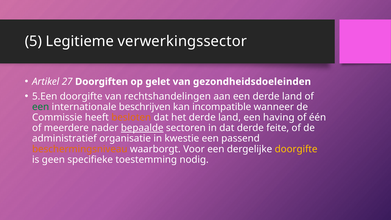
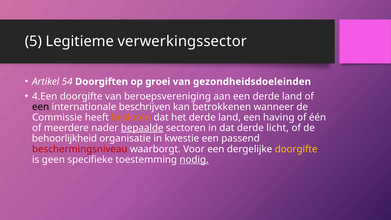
27: 27 -> 54 (67, 82)
gelet: gelet -> groei (158, 82)
5.Een: 5.Een -> 4.Een (45, 96)
rechtshandelingen: rechtshandelingen -> beroepsvereniging (167, 96)
een colour: green -> black (41, 107)
incompatible: incompatible -> betrokkenen (222, 107)
feite: feite -> licht (278, 128)
administratief: administratief -> behoorlijkheid (64, 138)
beschermingsniveau colour: orange -> red (80, 149)
nodig underline: none -> present (194, 160)
